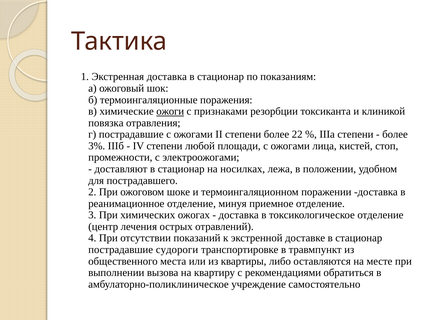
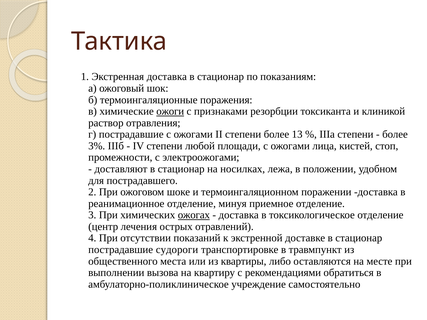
повязка: повязка -> раствор (106, 123)
22: 22 -> 13 (297, 135)
ожогах underline: none -> present (194, 215)
